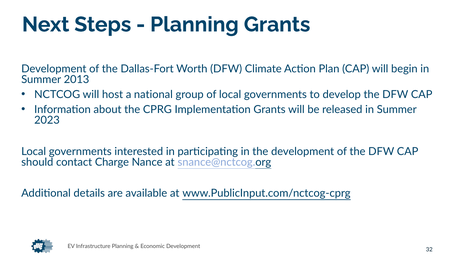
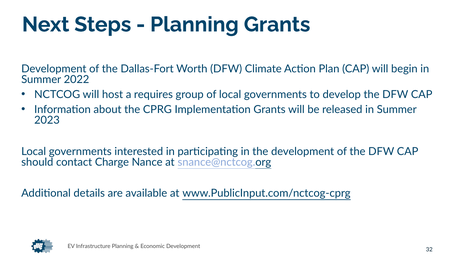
2013: 2013 -> 2022 (77, 80)
national: national -> requires (153, 95)
